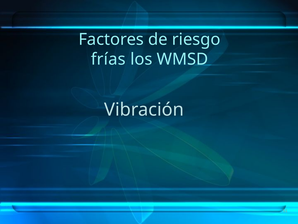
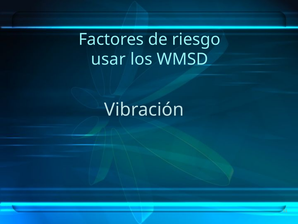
frías: frías -> usar (108, 59)
